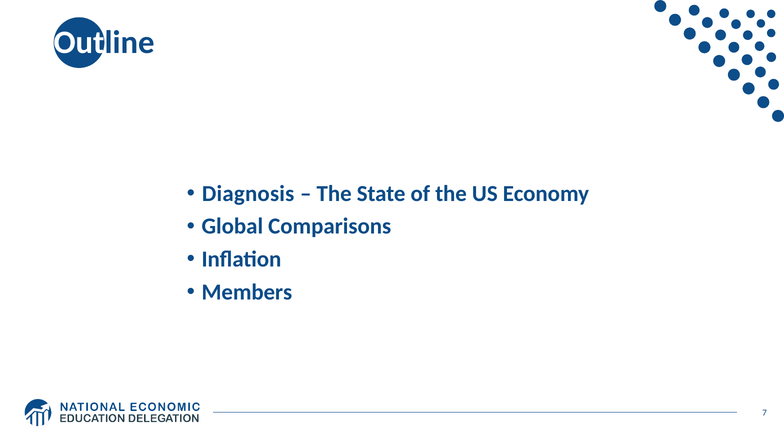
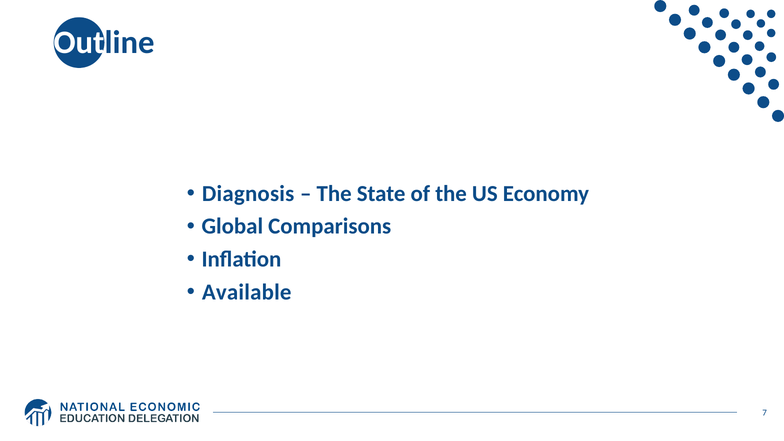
Members: Members -> Available (247, 292)
